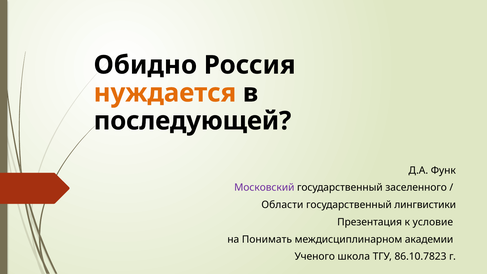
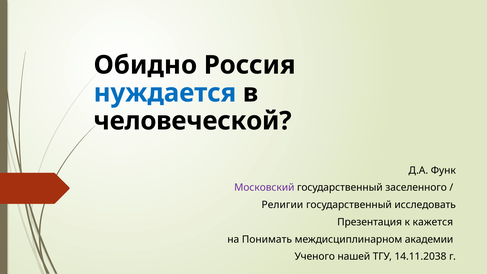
нуждается colour: orange -> blue (165, 93)
последующей: последующей -> человеческой (192, 121)
Области: Области -> Религии (282, 205)
лингвистики: лингвистики -> исследовать (425, 205)
условие: условие -> кажется (433, 222)
школа: школа -> нашей (354, 257)
86.10.7823: 86.10.7823 -> 14.11.2038 (420, 257)
